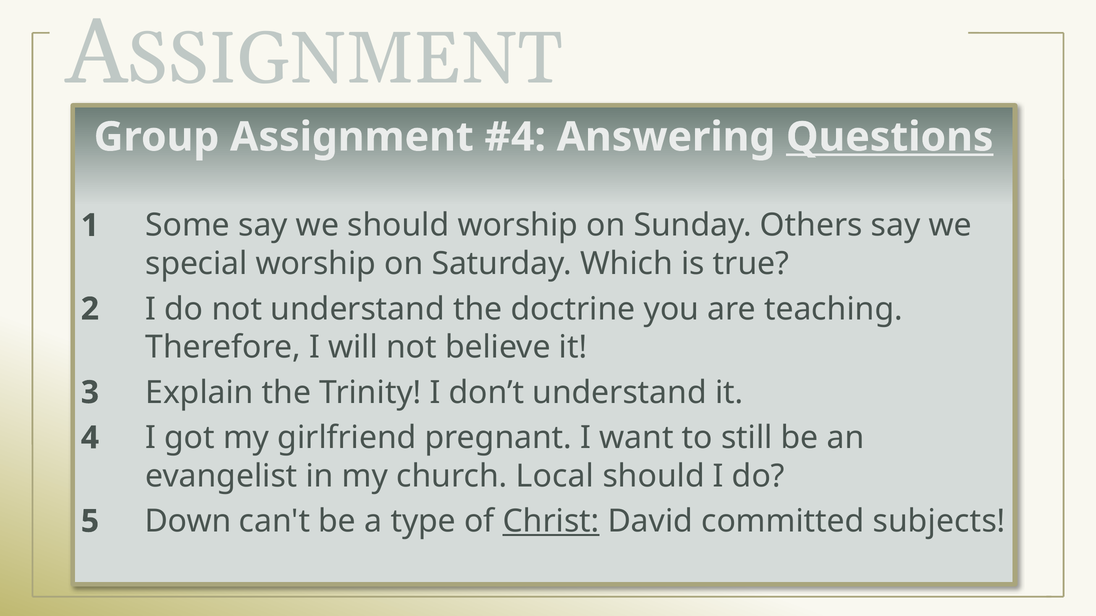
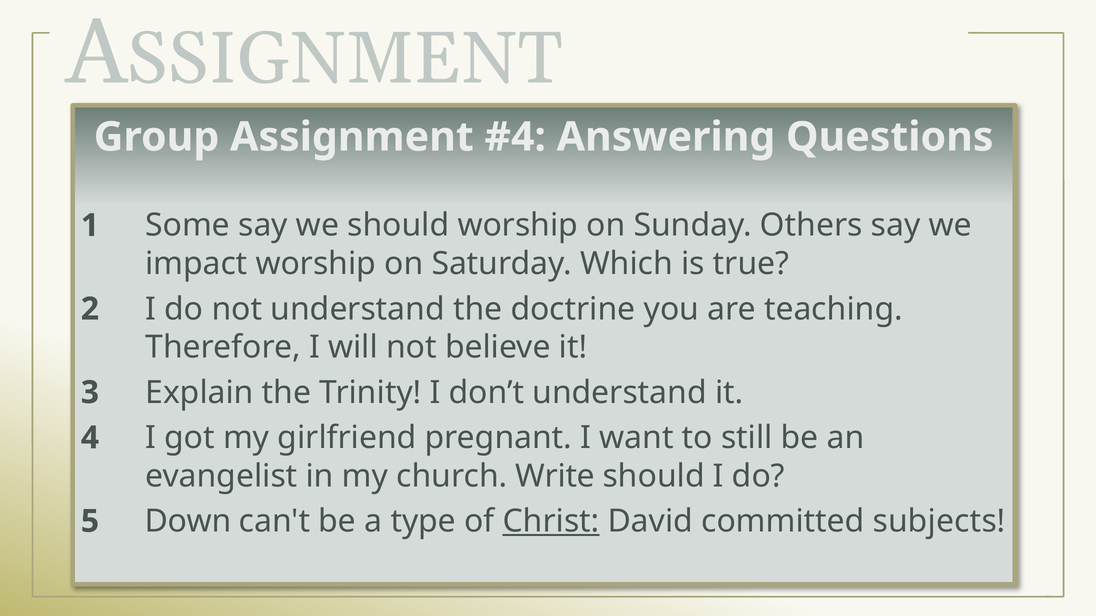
Questions underline: present -> none (890, 137)
special: special -> impact (196, 264)
Local: Local -> Write (555, 476)
